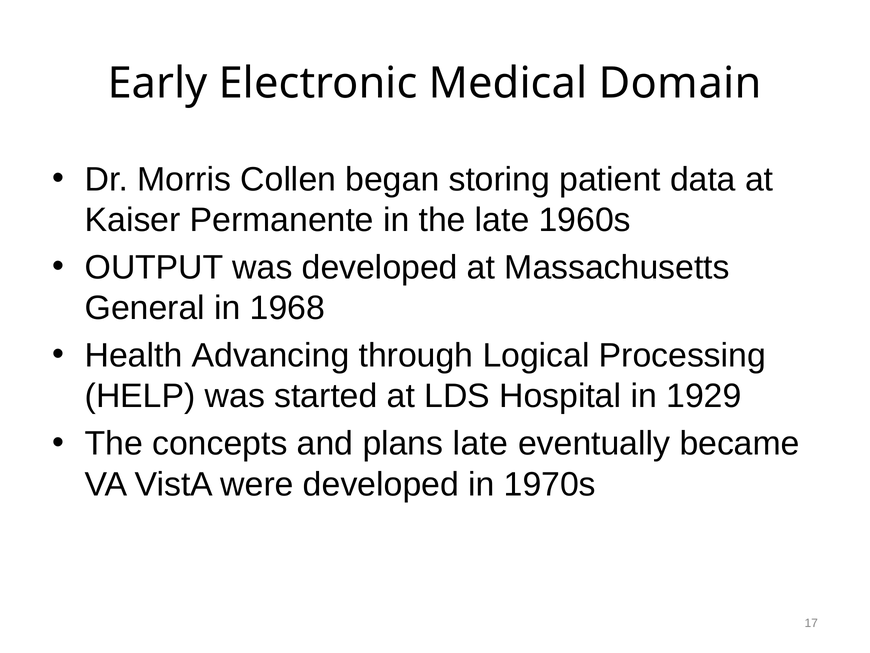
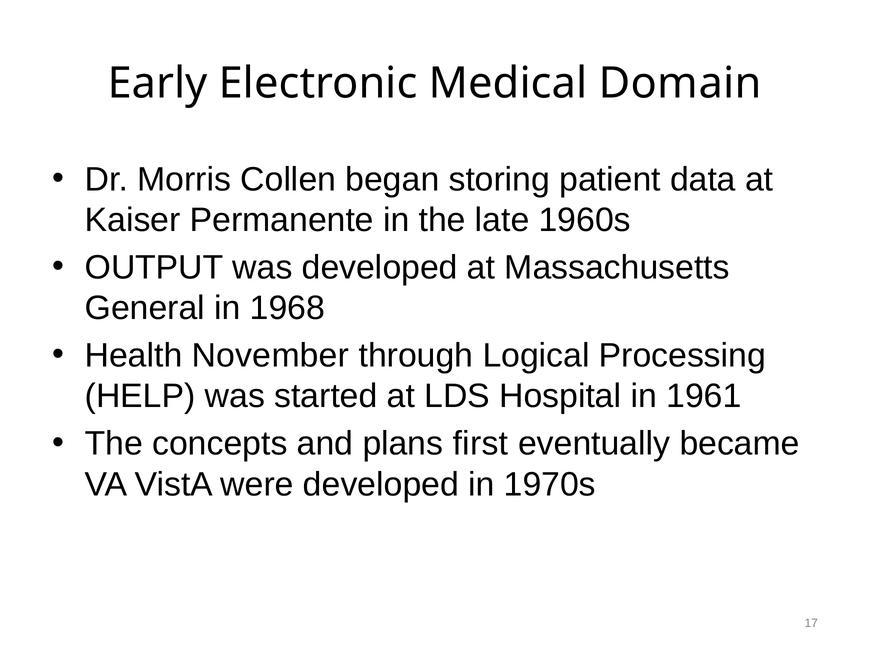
Advancing: Advancing -> November (270, 355)
1929: 1929 -> 1961 (704, 396)
plans late: late -> first (480, 443)
